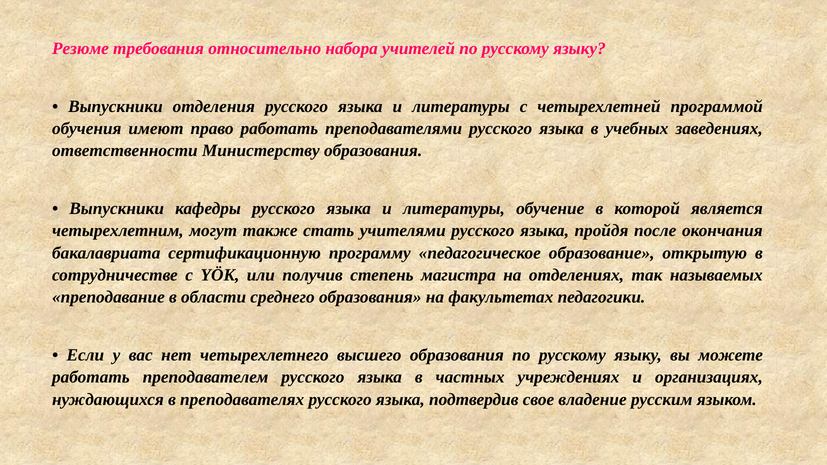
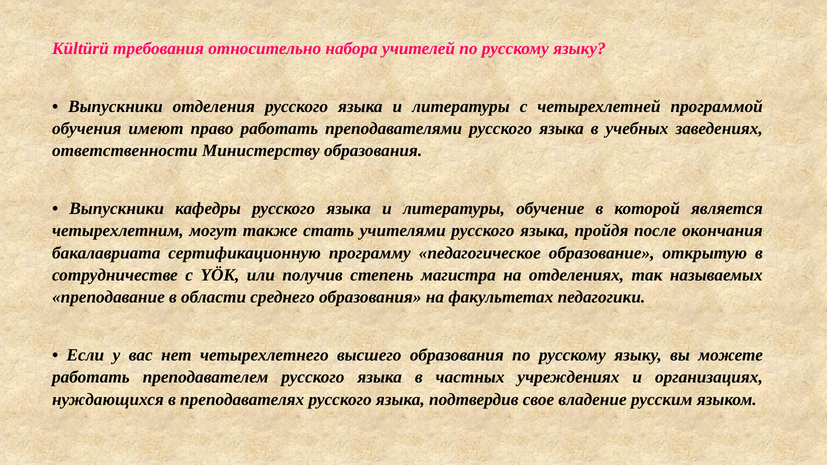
Резюме: Резюме -> Kültürü (80, 48)
